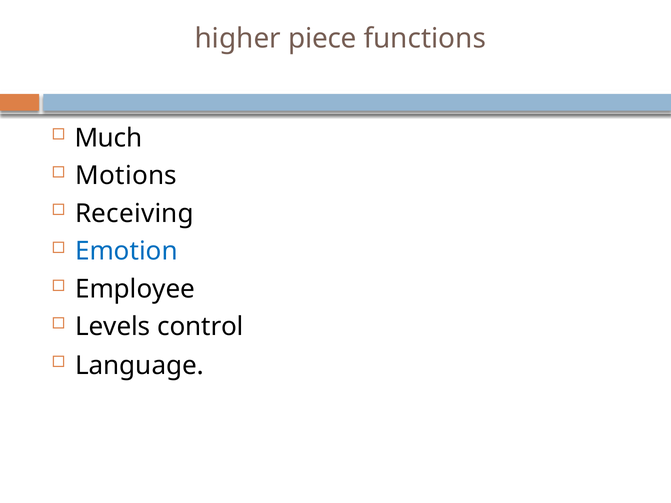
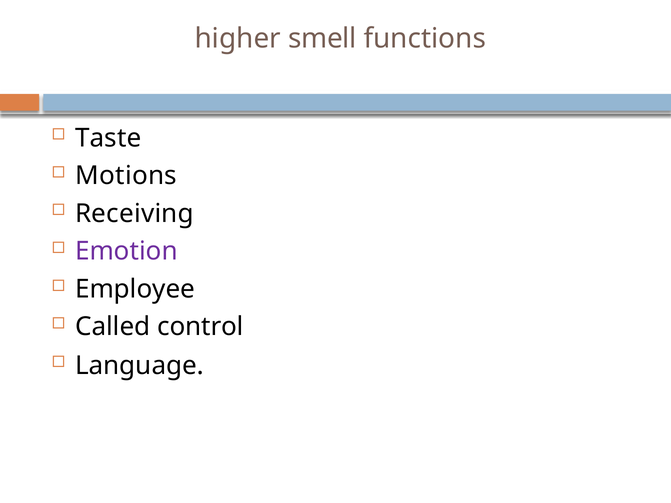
piece: piece -> smell (322, 39)
Much: Much -> Taste (108, 138)
Emotion colour: blue -> purple (126, 251)
Levels: Levels -> Called (113, 327)
